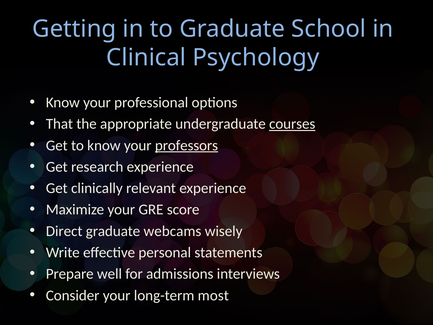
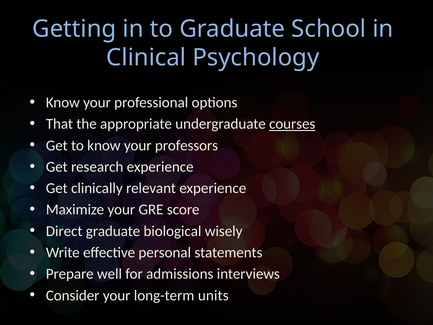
professors underline: present -> none (186, 145)
webcams: webcams -> biological (172, 231)
most: most -> units (213, 295)
